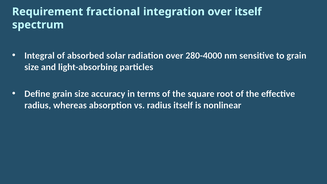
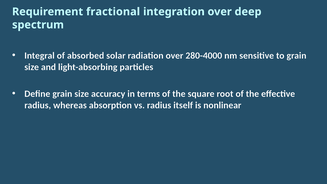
over itself: itself -> deep (248, 12)
